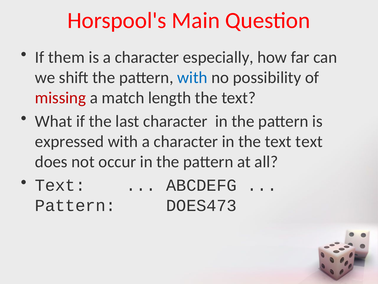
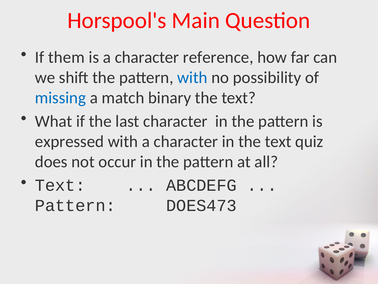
especially: especially -> reference (218, 57)
missing colour: red -> blue (60, 98)
length: length -> binary (170, 98)
text text: text -> quiz (309, 141)
